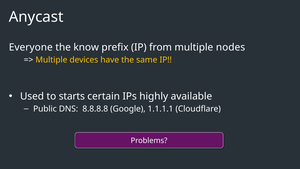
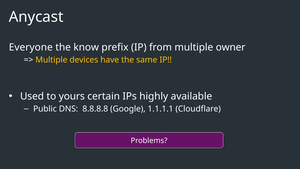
nodes: nodes -> owner (231, 47)
starts: starts -> yours (72, 96)
